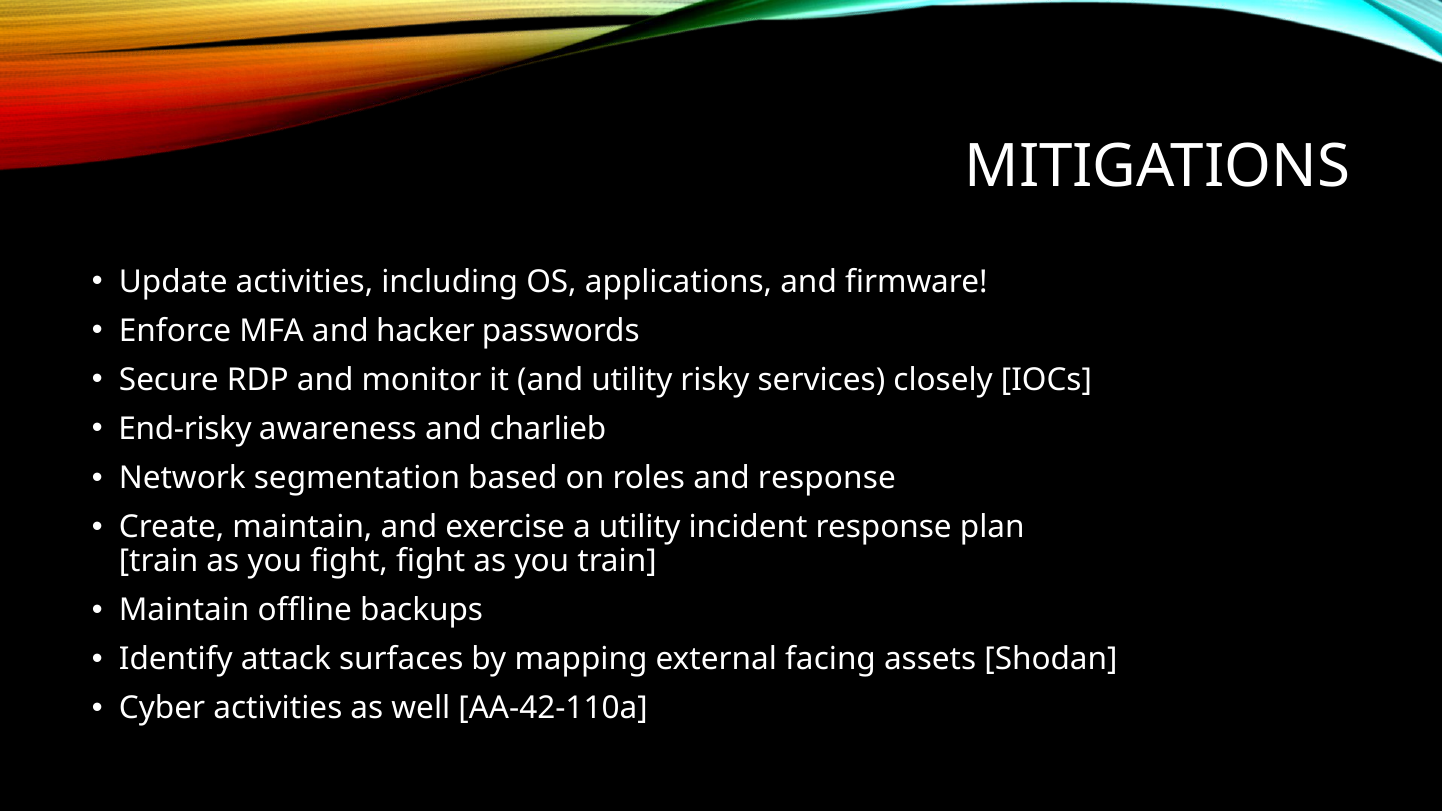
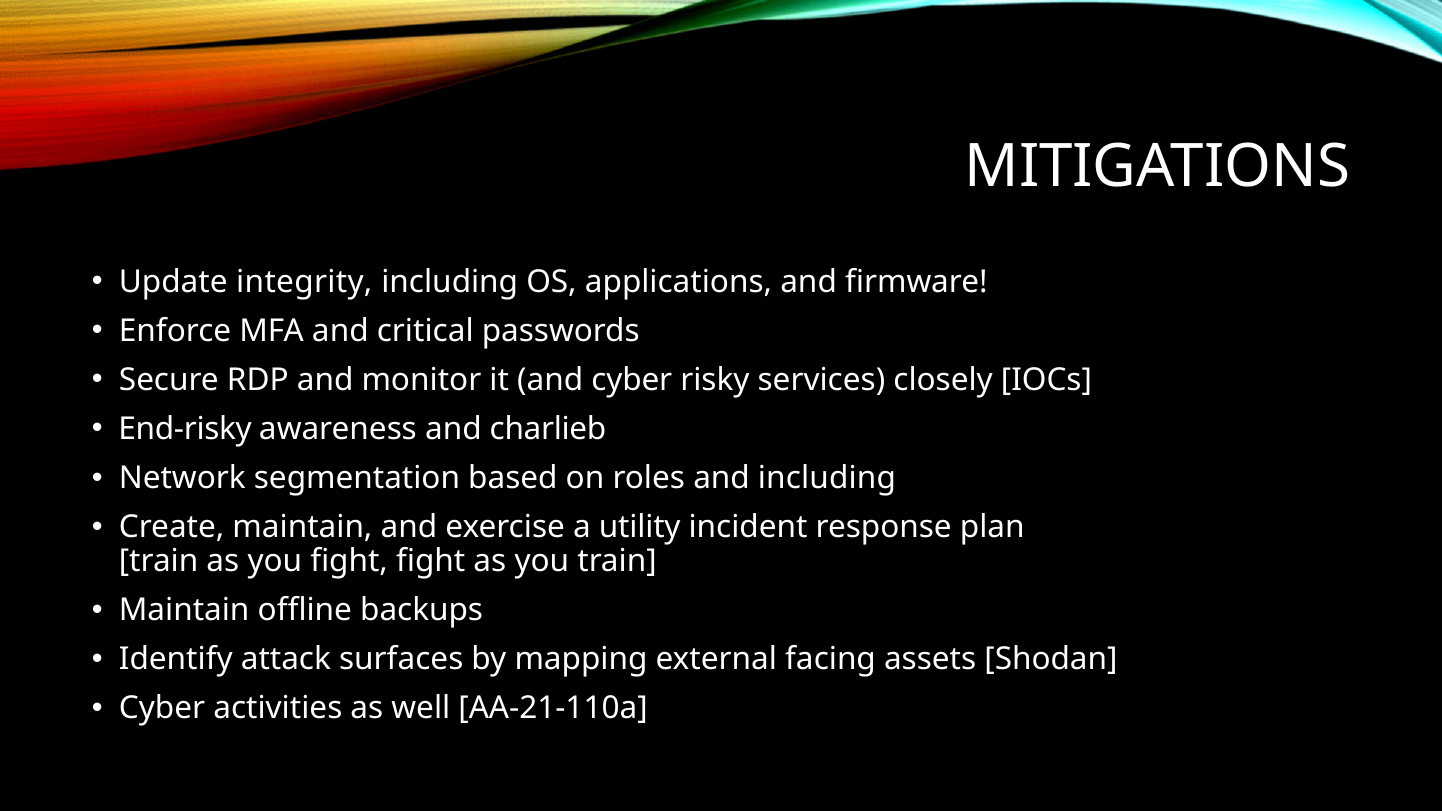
Update activities: activities -> integrity (304, 282)
hacker: hacker -> critical (425, 331)
and utility: utility -> cyber (632, 380)
and response: response -> including (827, 478)
AA-42-110a: AA-42-110a -> AA-21-110a (553, 709)
